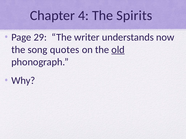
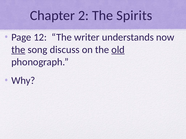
4: 4 -> 2 (83, 16)
29: 29 -> 12 (40, 37)
the underline: none -> present (18, 50)
quotes: quotes -> discuss (65, 50)
